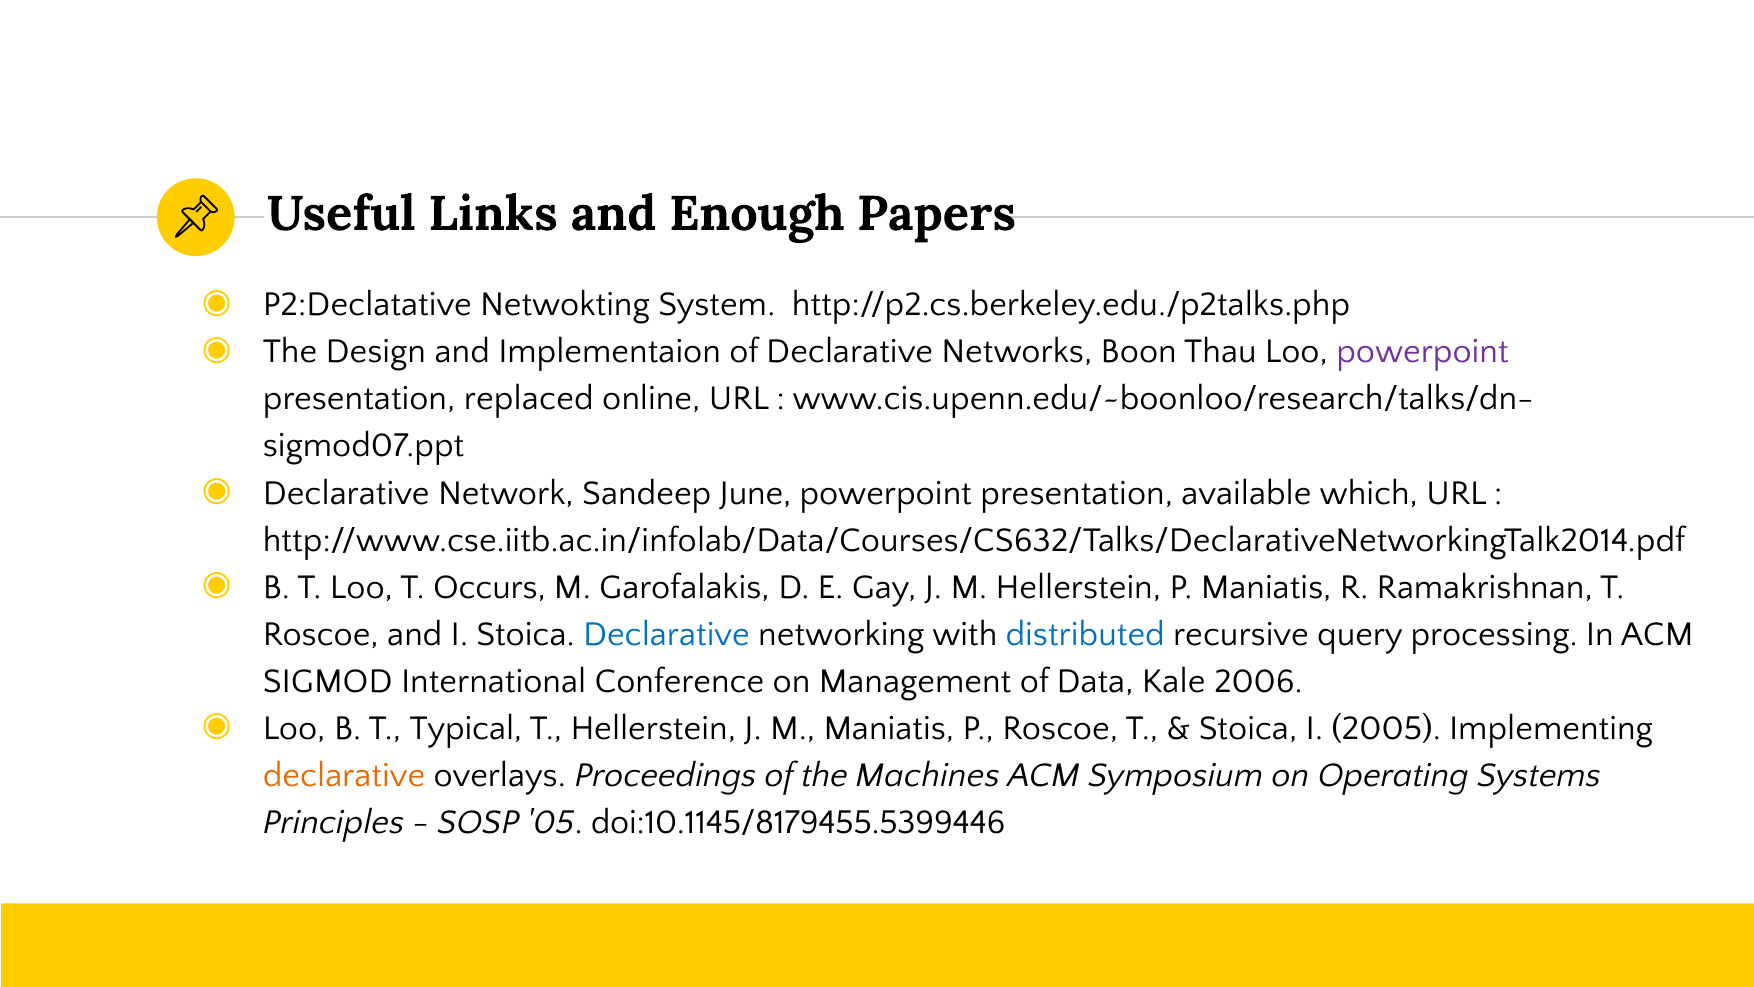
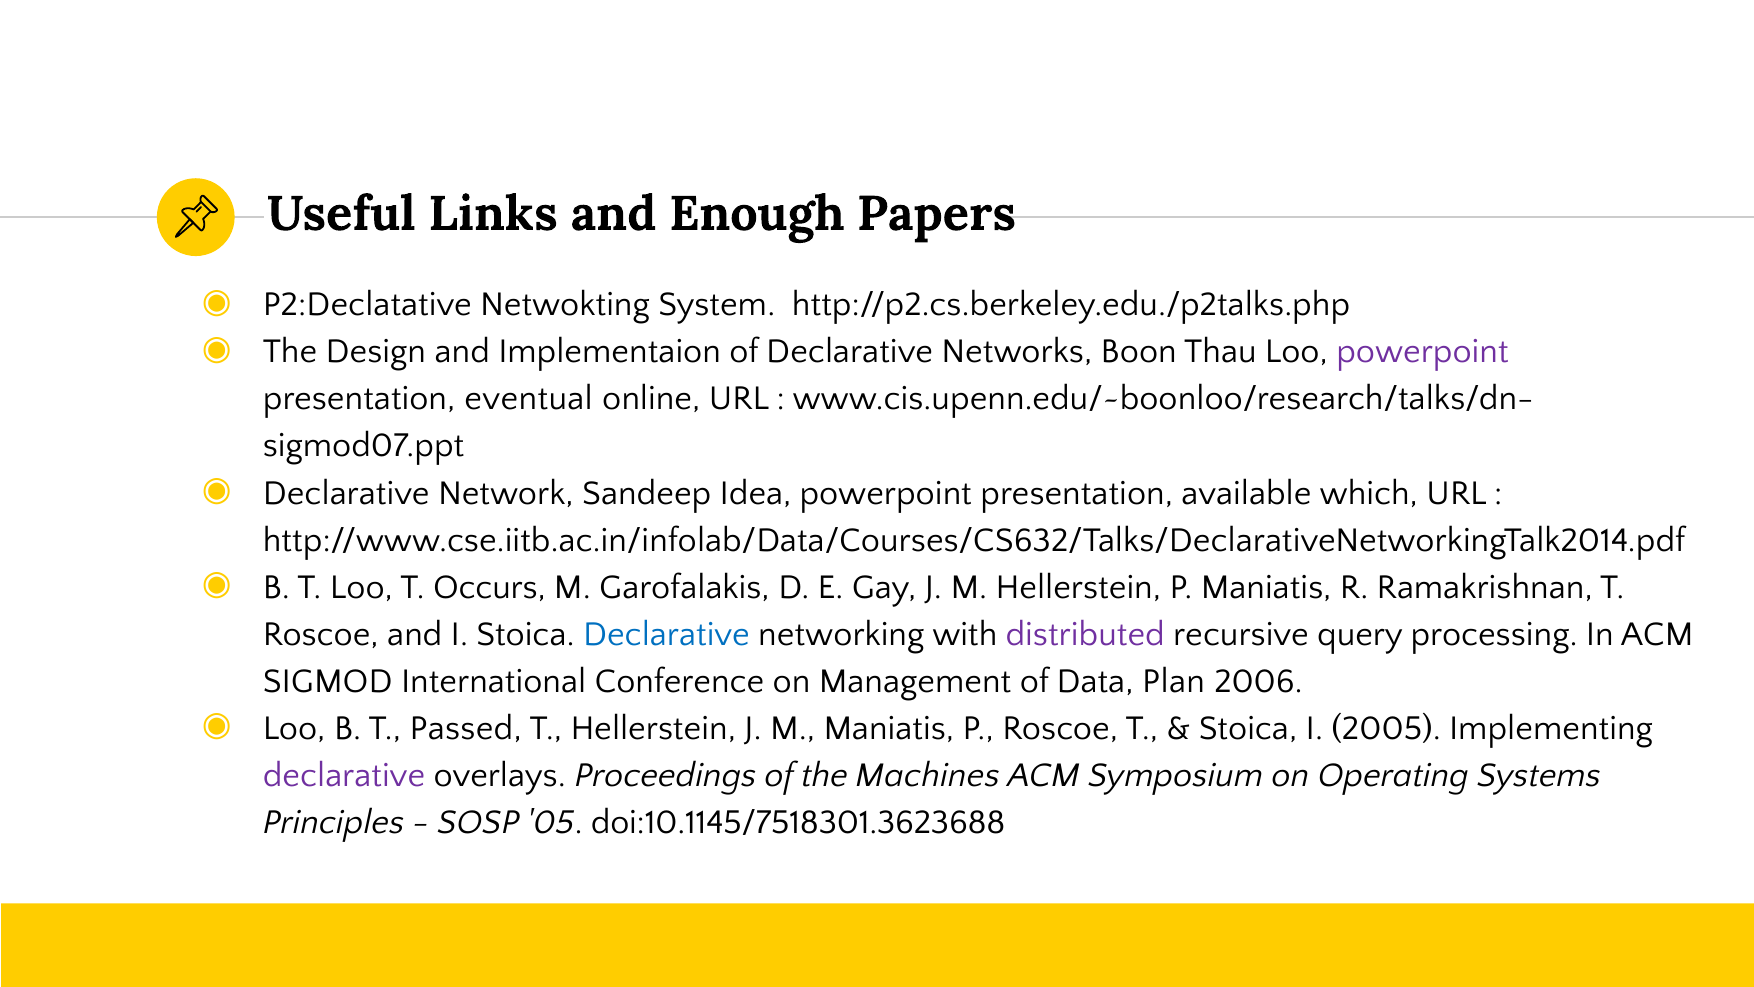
replaced: replaced -> eventual (529, 399)
June: June -> Idea (756, 493)
distributed colour: blue -> purple (1085, 634)
Kale: Kale -> Plan (1174, 681)
Typical: Typical -> Passed (466, 728)
declarative colour: orange -> purple (344, 775)
doi:10.1145/8179455.5399446: doi:10.1145/8179455.5399446 -> doi:10.1145/7518301.3623688 (798, 822)
